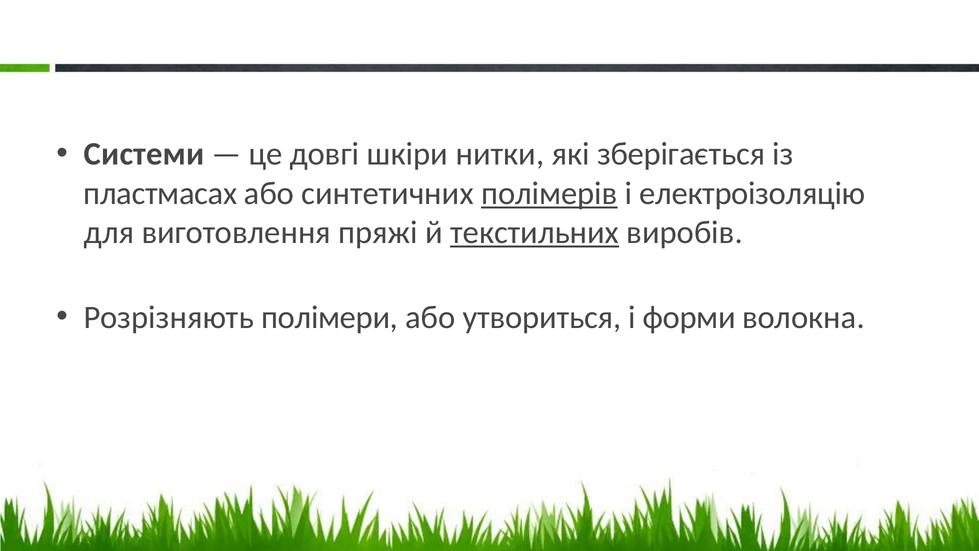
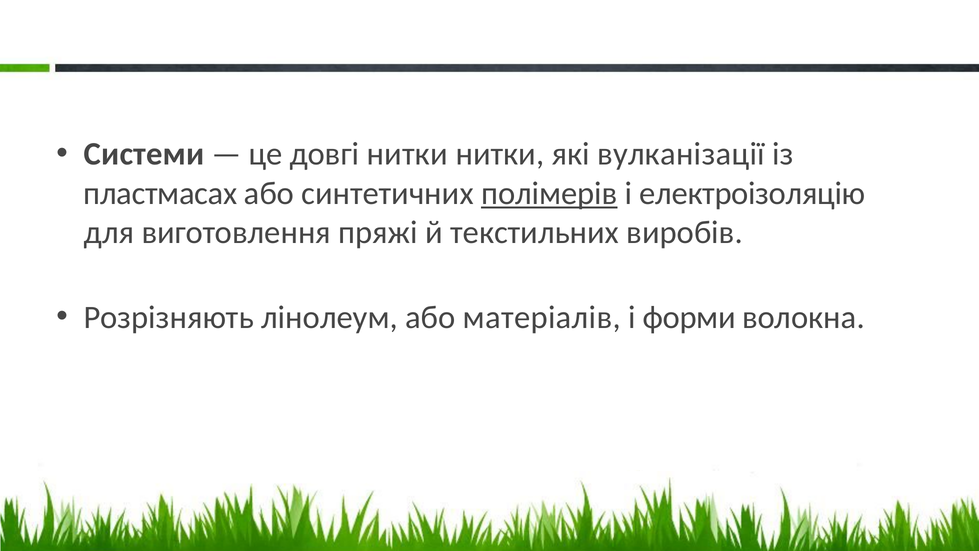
довгі шкіри: шкіри -> нитки (407, 154)
зберігається: зберігається -> вулканізації (681, 154)
текстильних underline: present -> none (535, 232)
полімери: полімери -> лінолеум (330, 317)
утвориться: утвориться -> матеріалів (542, 317)
